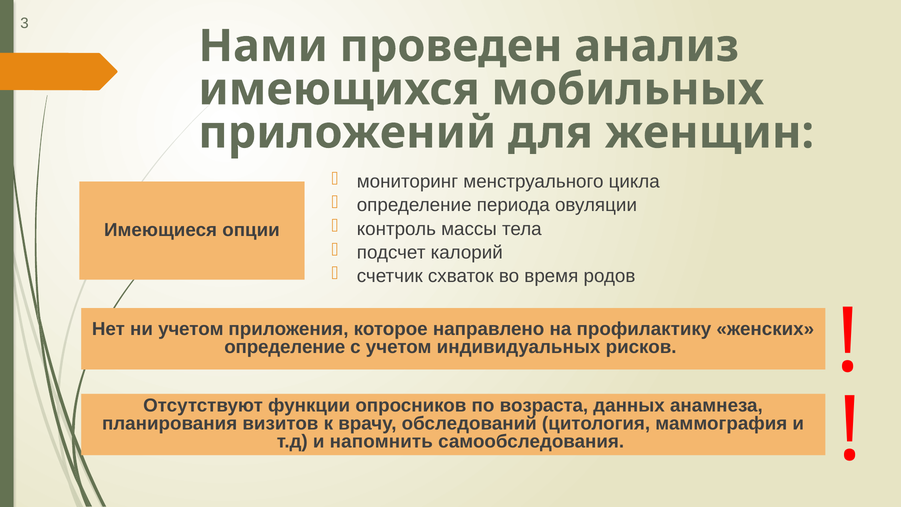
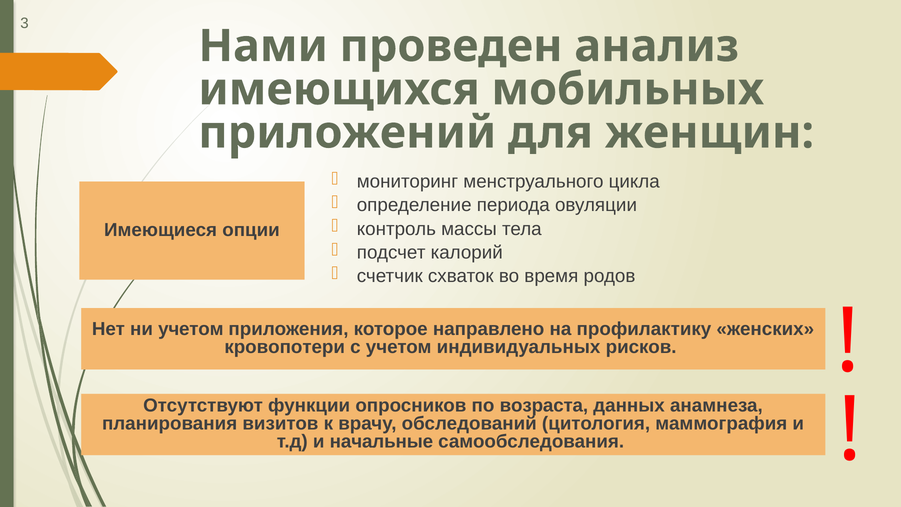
определение: определение -> кровопотери (285, 347)
напомнить: напомнить -> начальные (381, 442)
